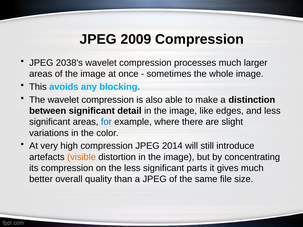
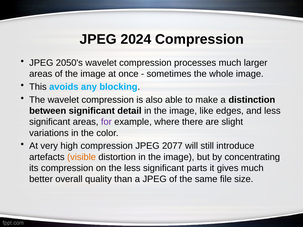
2009: 2009 -> 2024 (136, 39)
2038's: 2038's -> 2050's (69, 63)
for colour: blue -> purple (106, 122)
2014: 2014 -> 2077 (172, 146)
